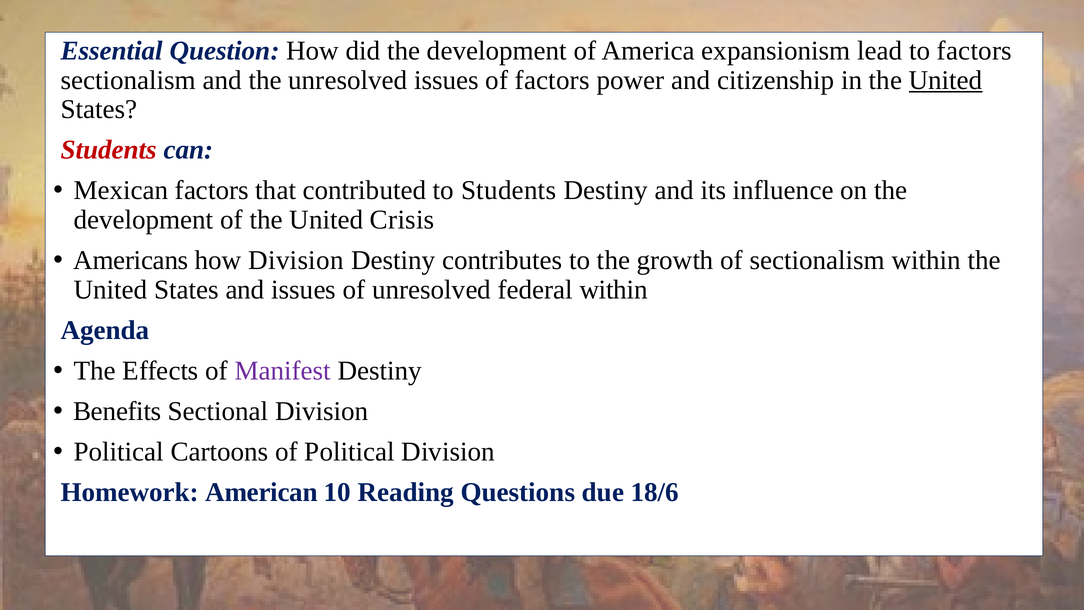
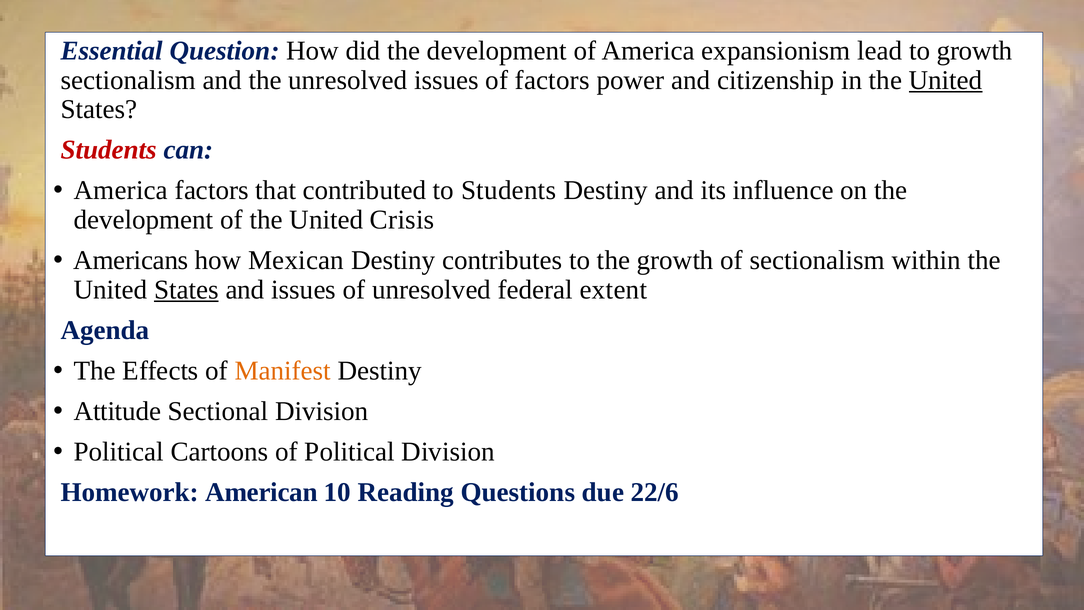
to factors: factors -> growth (975, 51)
Mexican: Mexican -> America (121, 190)
how Division: Division -> Mexican (296, 260)
States underline: none -> present (186, 289)
federal within: within -> extent (613, 289)
Manifest colour: purple -> orange (283, 371)
Benefits: Benefits -> Attitude (117, 411)
18/6: 18/6 -> 22/6 (655, 492)
